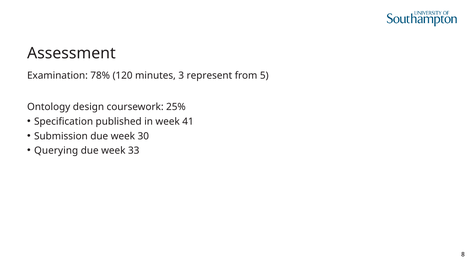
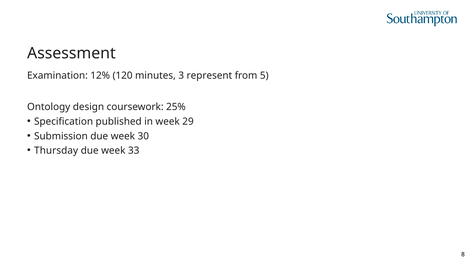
78%: 78% -> 12% (100, 76)
41: 41 -> 29 (188, 122)
Querying: Querying -> Thursday (56, 151)
